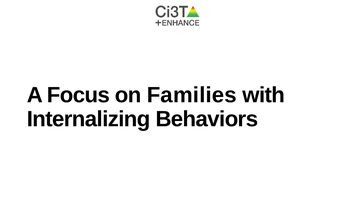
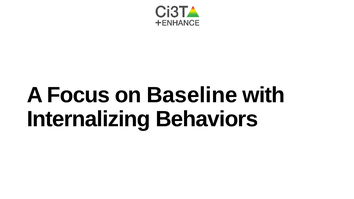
Families: Families -> Baseline (192, 95)
